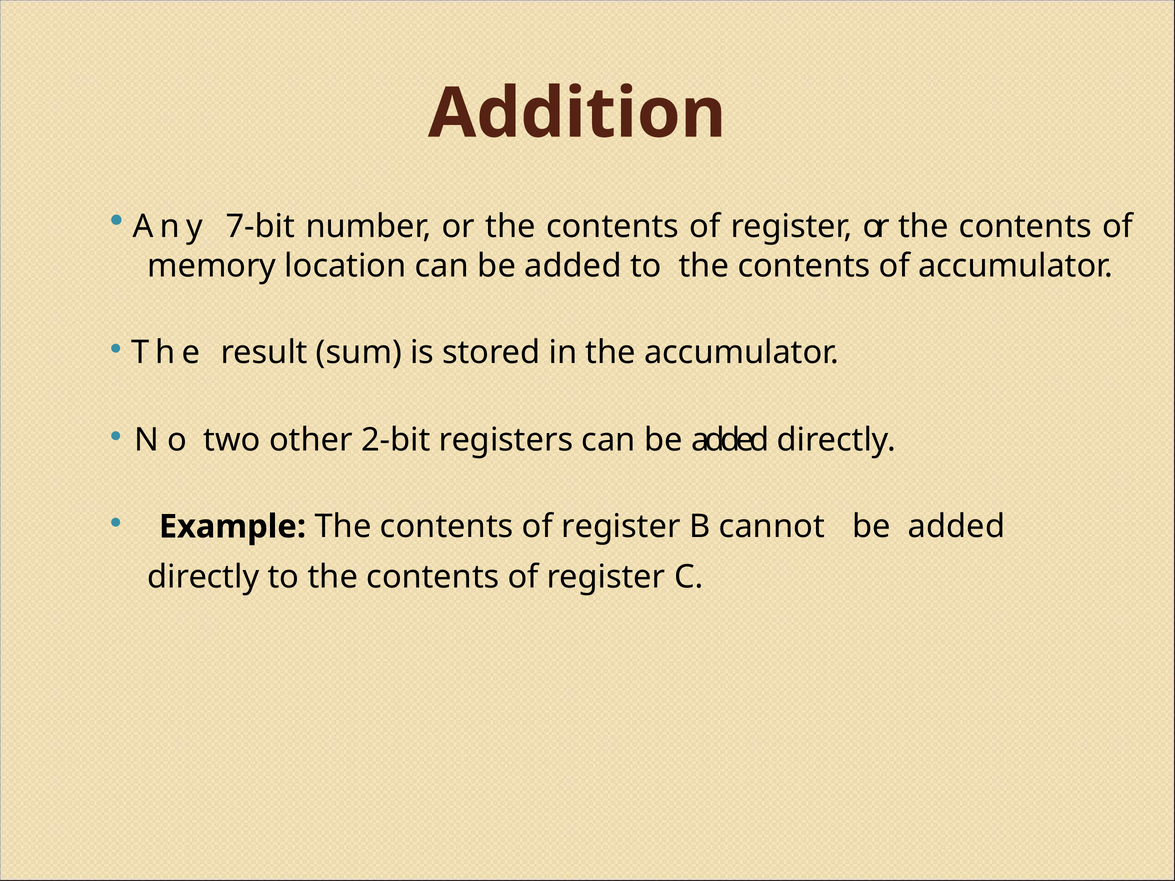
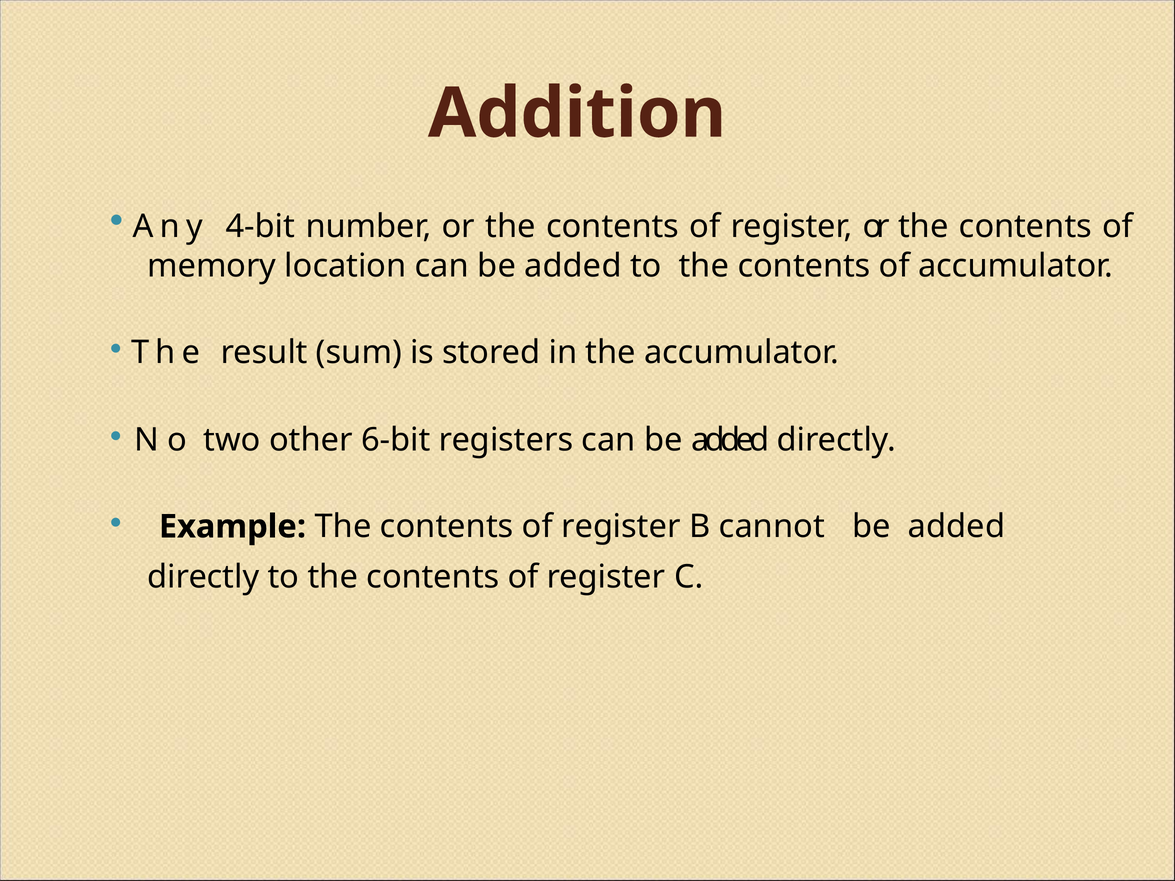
7-bit: 7-bit -> 4-bit (260, 227)
2-bit: 2-bit -> 6-bit (396, 440)
